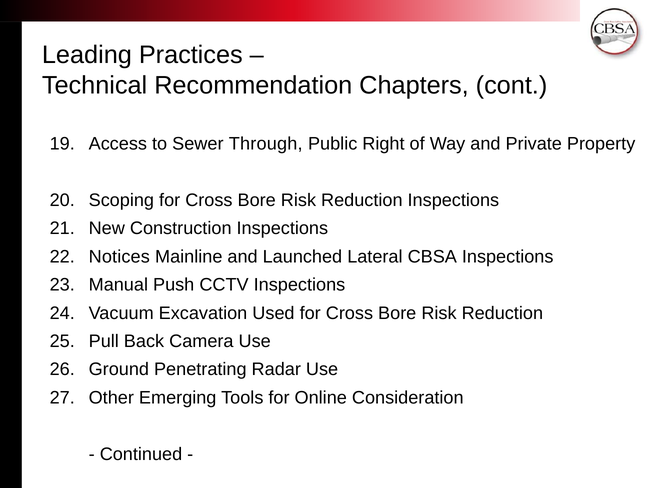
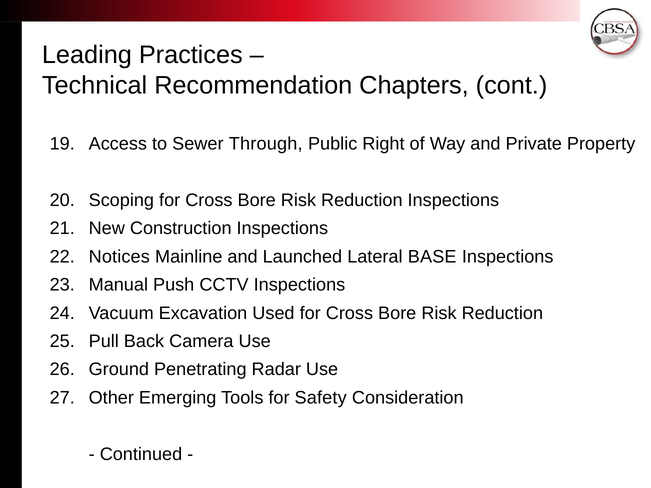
CBSA: CBSA -> BASE (432, 257)
Online: Online -> Safety (321, 398)
